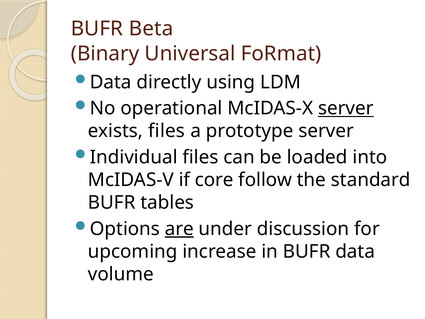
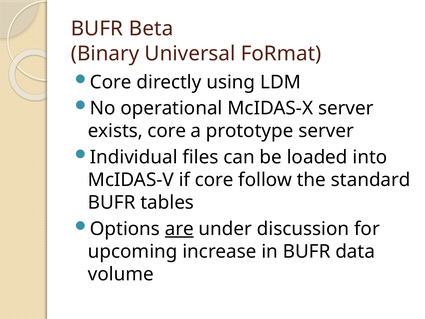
Data: Data -> Core (111, 82)
server underline: present -> none (346, 108)
exists files: files -> core (167, 131)
